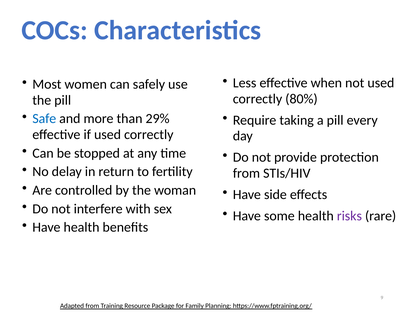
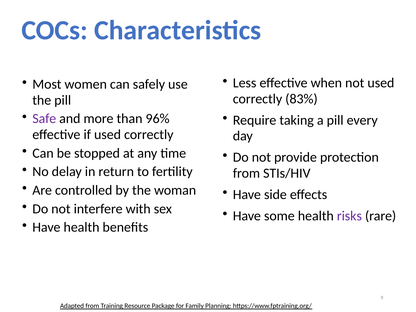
80%: 80% -> 83% (301, 99)
Safe colour: blue -> purple (44, 119)
29%: 29% -> 96% (158, 119)
